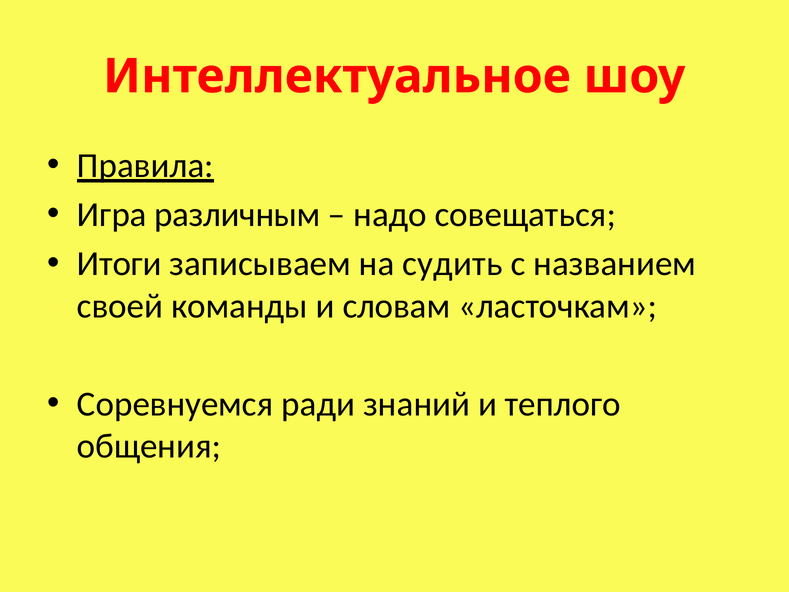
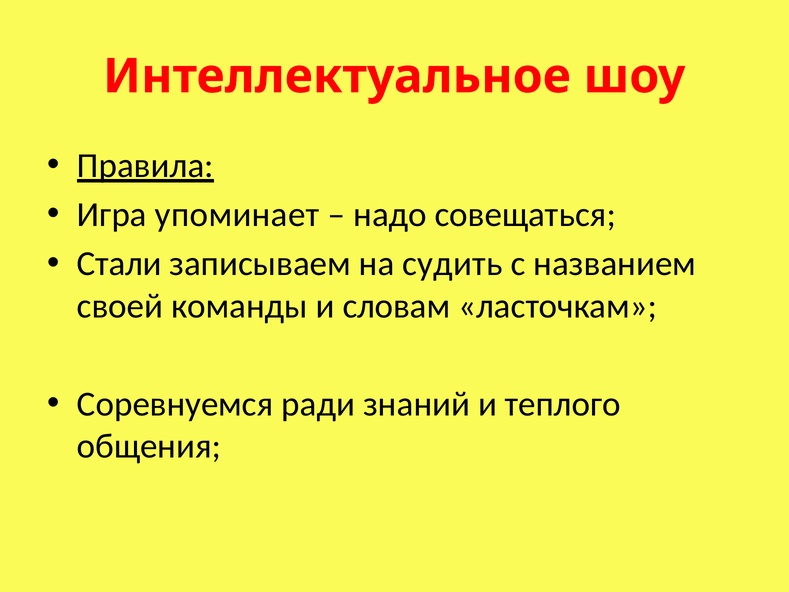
различным: различным -> упоминает (237, 215)
Итоги: Итоги -> Стали (119, 264)
